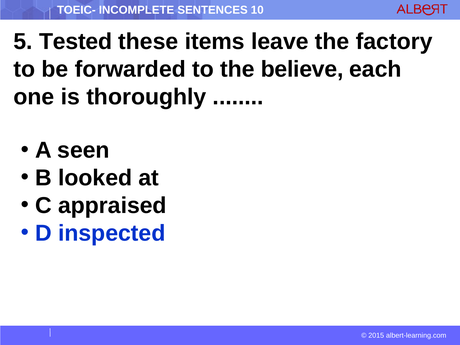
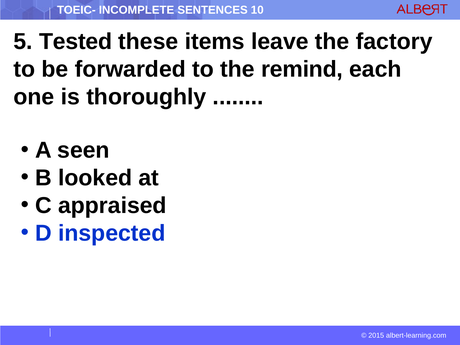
believe: believe -> remind (302, 69)
